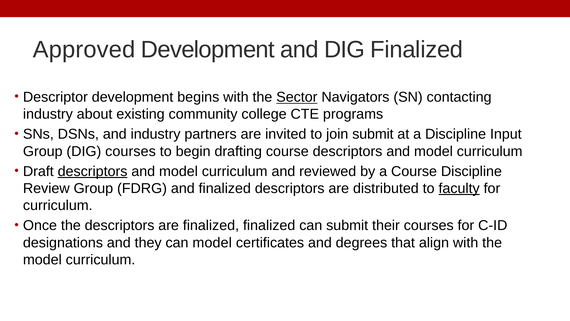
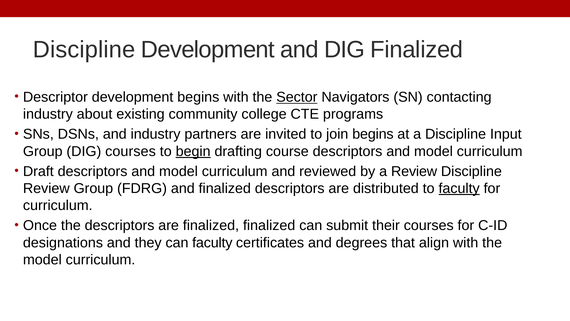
Approved: Approved -> Discipline (84, 50)
join submit: submit -> begins (373, 134)
begin underline: none -> present (193, 151)
descriptors underline: present -> none (93, 171)
a Course: Course -> Review (414, 171)
can model: model -> faculty (212, 242)
